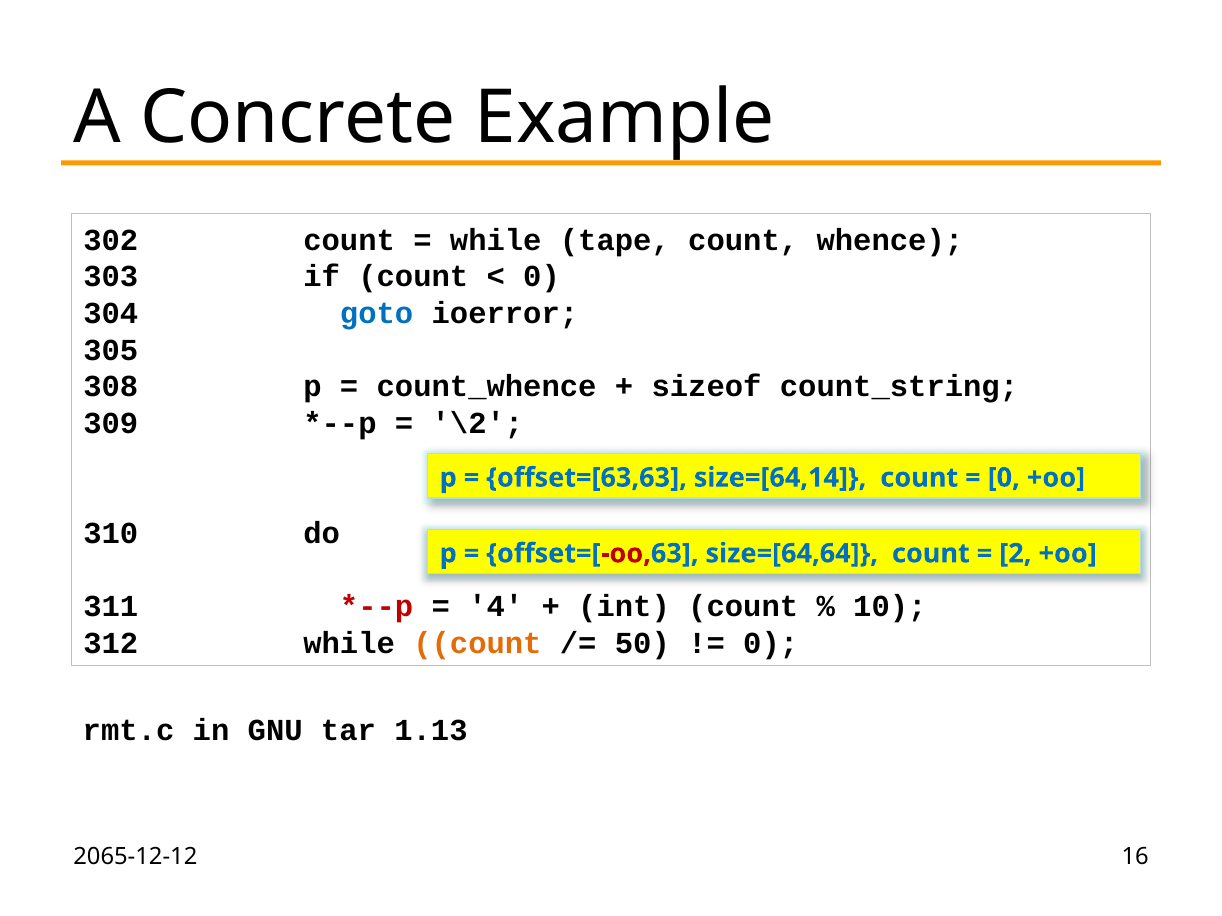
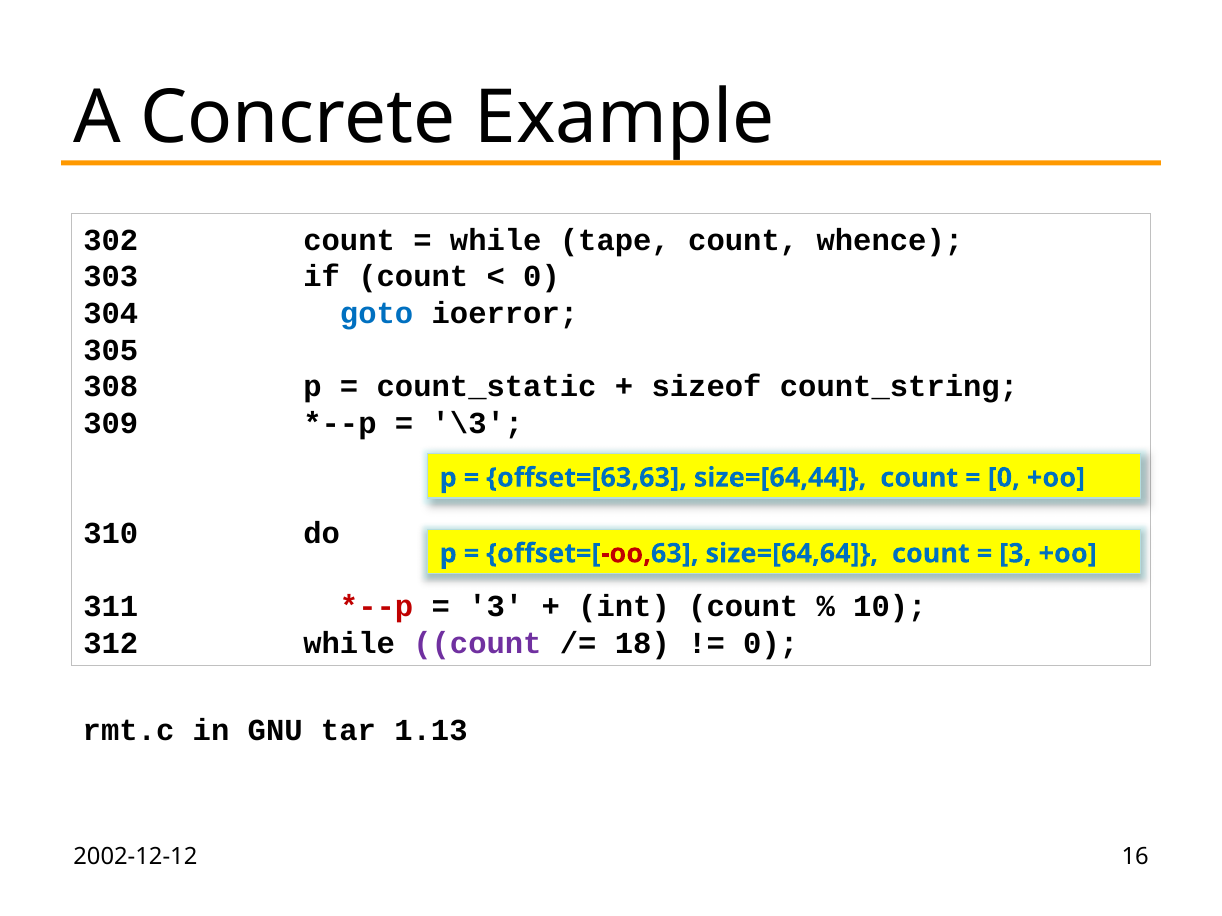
count_whence: count_whence -> count_static (487, 387)
\2: \2 -> \3 (477, 424)
size=[64,14: size=[64,14 -> size=[64,44 (780, 478)
2: 2 -> 3 (1015, 554)
4: 4 -> 3 (496, 607)
count colour: orange -> purple (477, 644)
50: 50 -> 18 (642, 644)
2065-12-12: 2065-12-12 -> 2002-12-12 (135, 857)
